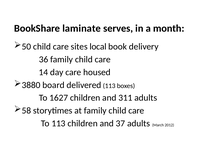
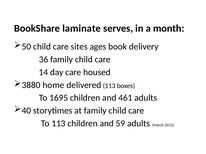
local: local -> ages (98, 47)
board: board -> home (53, 85)
1627: 1627 -> 1695 (59, 98)
311: 311 -> 461 (125, 98)
58: 58 -> 40 (26, 111)
37: 37 -> 59 (120, 124)
